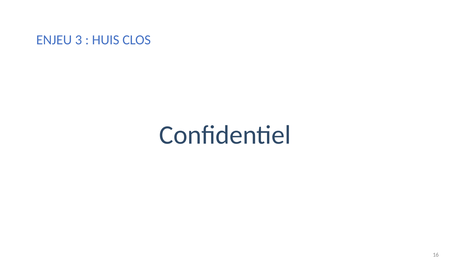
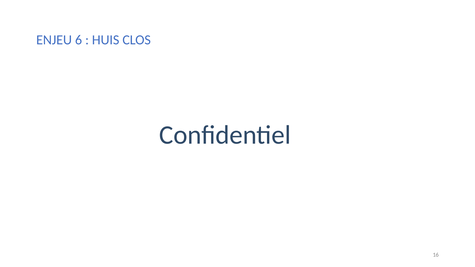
3: 3 -> 6 (79, 40)
